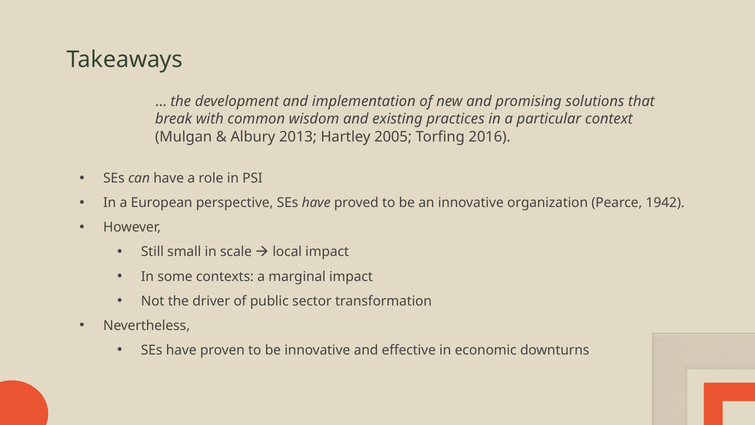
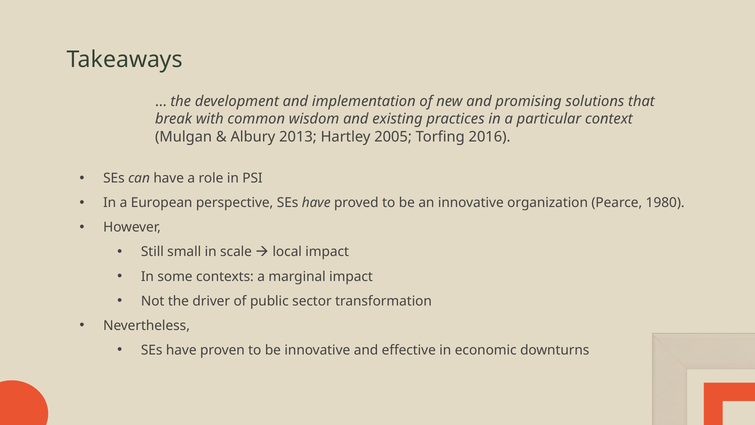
1942: 1942 -> 1980 (665, 203)
